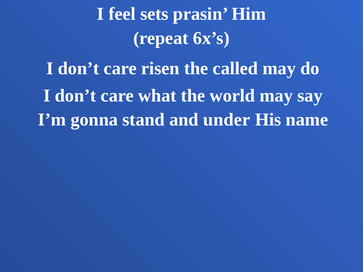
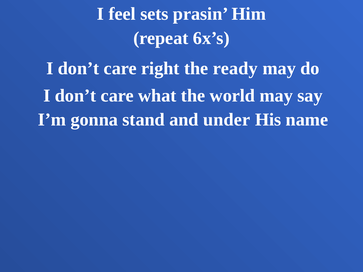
risen: risen -> right (160, 68)
called: called -> ready (235, 68)
